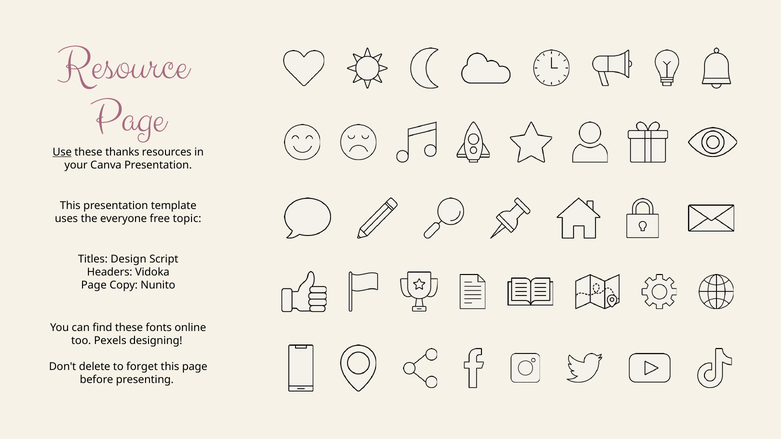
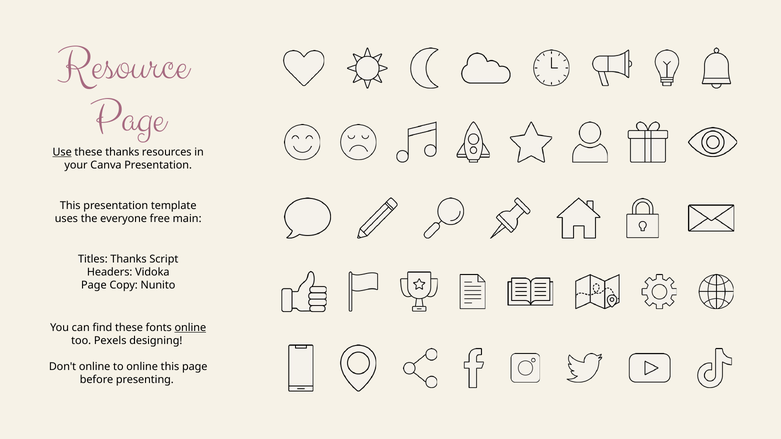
topic: topic -> main (187, 219)
Titles Design: Design -> Thanks (129, 259)
online underline: none -> present (190, 328)
Don't delete: delete -> online (95, 367)
to forget: forget -> online (142, 367)
